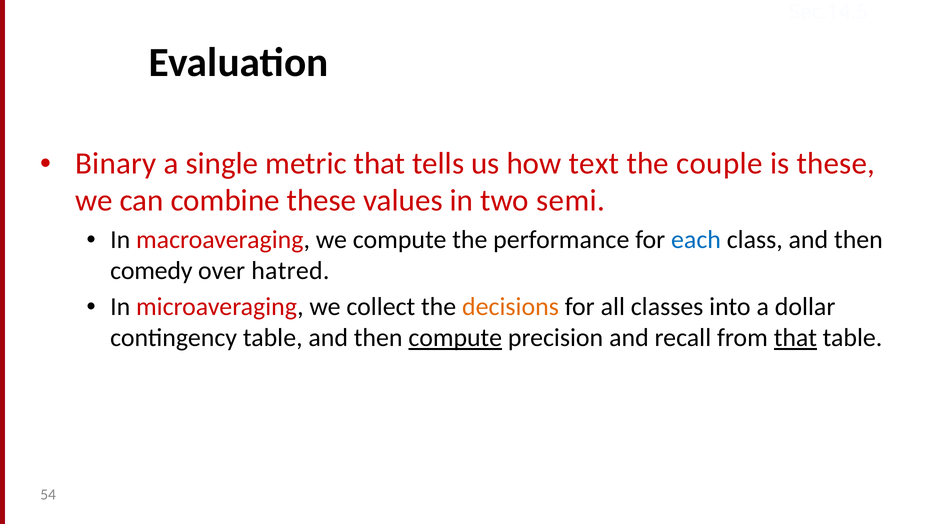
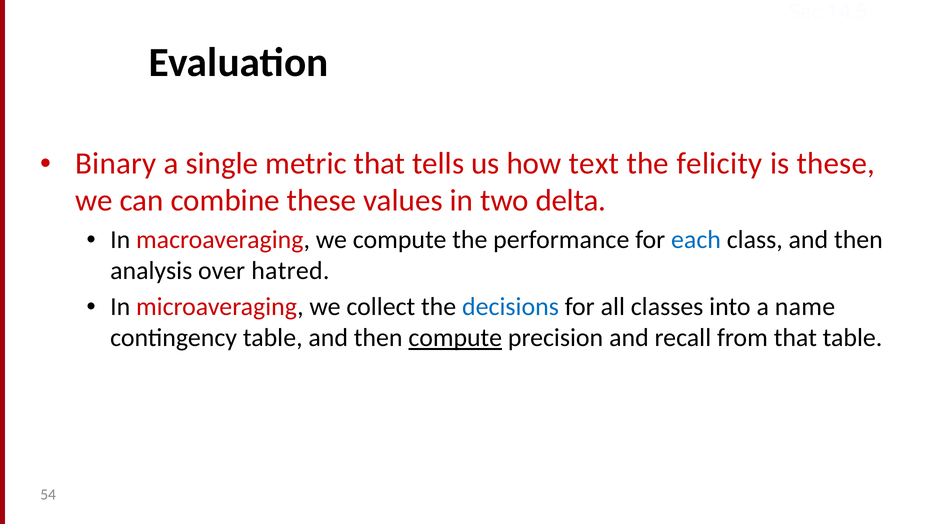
couple: couple -> felicity (719, 163)
semi: semi -> delta (571, 200)
comedy: comedy -> analysis (151, 270)
decisions colour: orange -> blue (511, 307)
dollar: dollar -> name (805, 307)
that underline: present -> none (795, 338)
